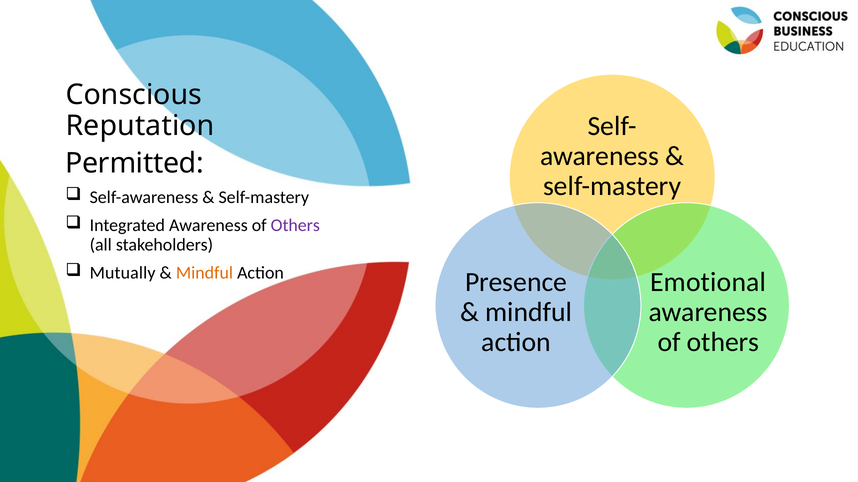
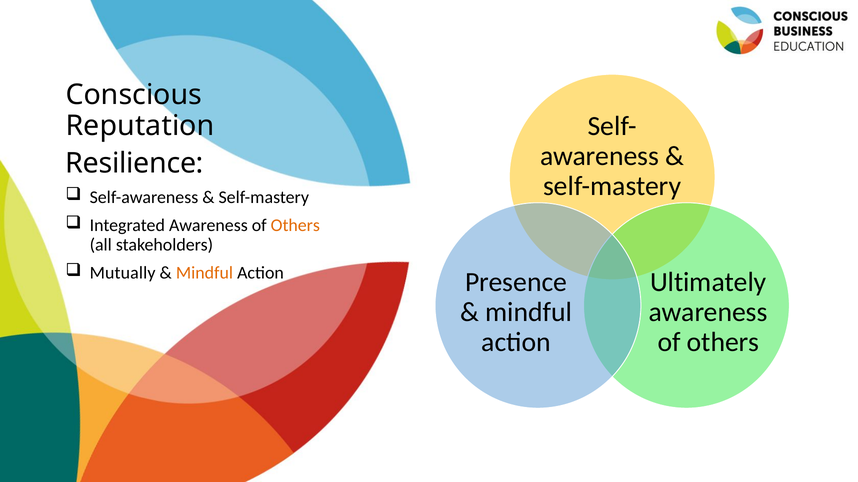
Permitted: Permitted -> Resilience (135, 163)
Others colour: purple -> orange (295, 226)
Emotional: Emotional -> Ultimately (708, 283)
